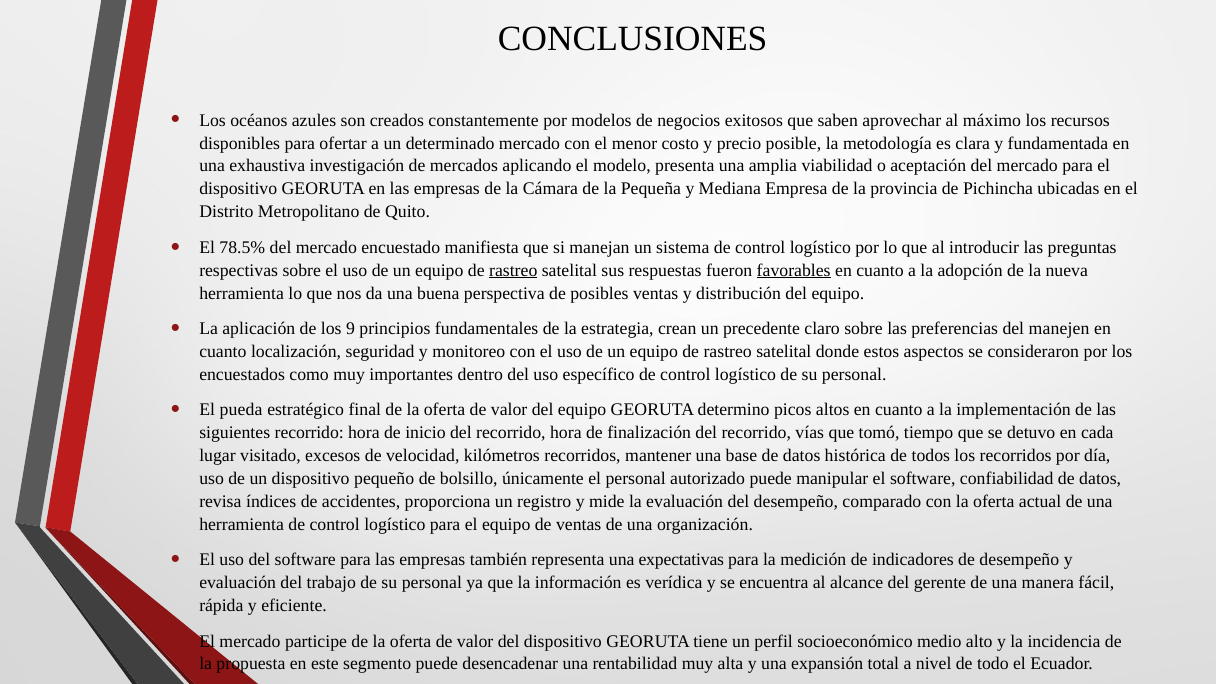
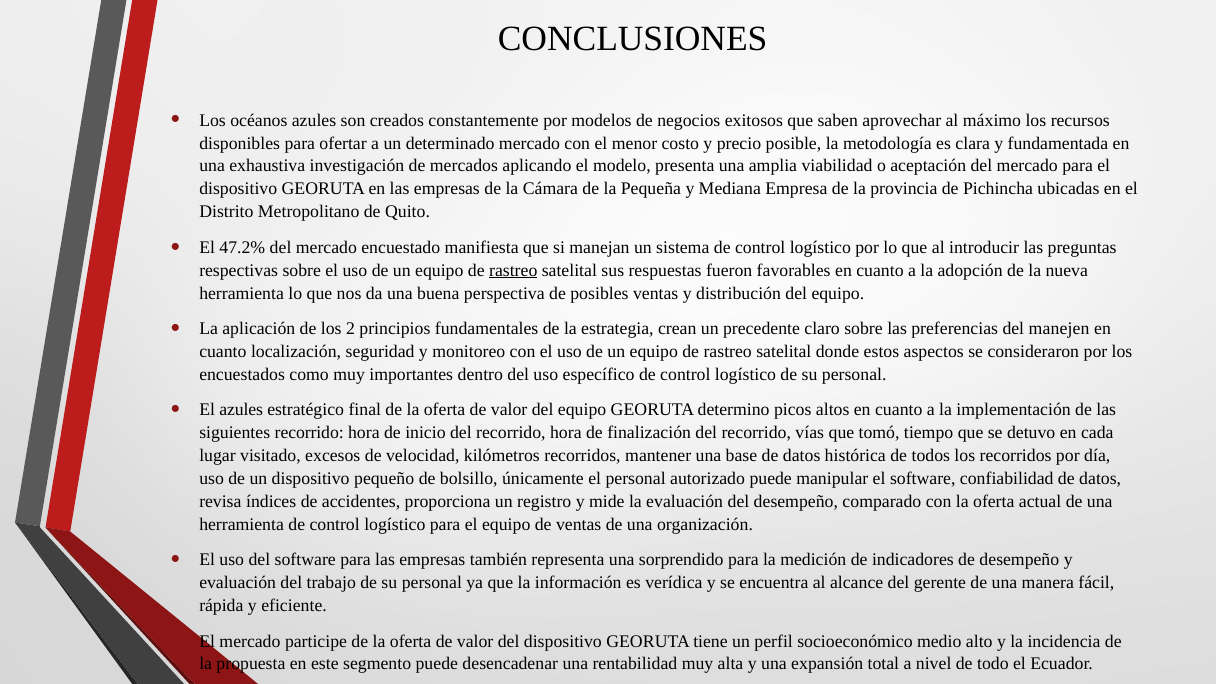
78.5%: 78.5% -> 47.2% (242, 247)
favorables underline: present -> none (794, 270)
9: 9 -> 2 (351, 329)
El pueda: pueda -> azules (241, 410)
expectativas: expectativas -> sorprendido (681, 560)
